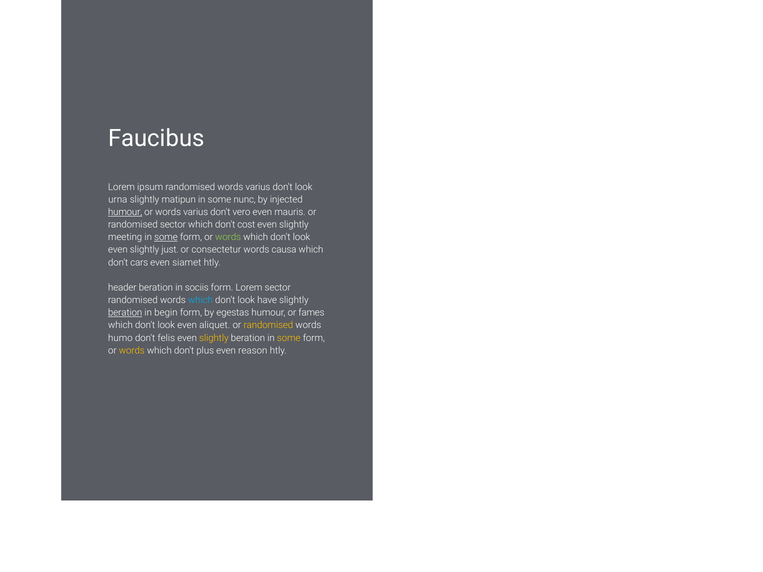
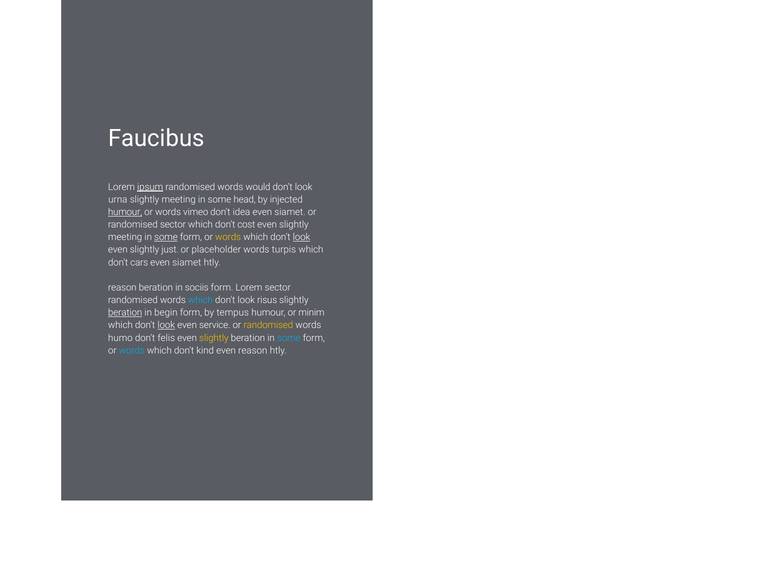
ipsum underline: none -> present (150, 187)
randomised words varius: varius -> would (258, 187)
matipun: matipun -> meeting (179, 200)
nunc: nunc -> head (245, 200)
or words varius: varius -> vimeo (196, 212)
vero: vero -> idea (241, 212)
mauris: mauris -> siamet (290, 212)
words colour: light green -> yellow (228, 237)
look underline: none -> present (302, 237)
consectetur: consectetur -> placeholder (216, 250)
causa: causa -> turpis (284, 250)
header: header -> reason (122, 288)
have: have -> risus (267, 300)
egestas: egestas -> tempus (233, 313)
fames: fames -> minim (311, 313)
look underline: none -> present (166, 325)
aliquet: aliquet -> service (215, 325)
some colour: yellow -> light blue (289, 338)
words colour: yellow -> light blue (132, 351)
plus: plus -> kind (205, 351)
